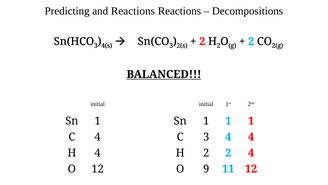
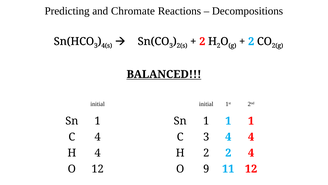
and Reactions: Reactions -> Chromate (133, 11)
